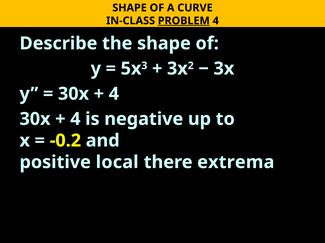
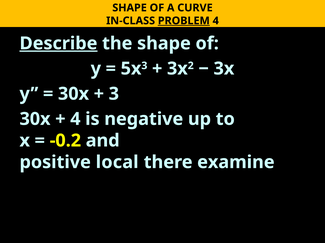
Describe underline: none -> present (58, 44)
4: 4 -> 3 (114, 94)
extrema: extrema -> examine (236, 163)
